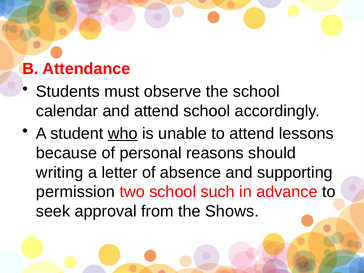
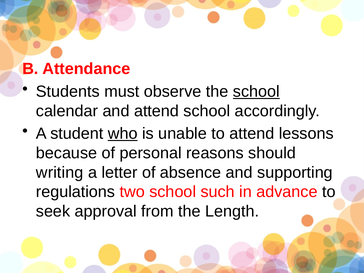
school underline: none -> present (256, 92)
permission: permission -> regulations (76, 192)
Shows: Shows -> Length (232, 211)
